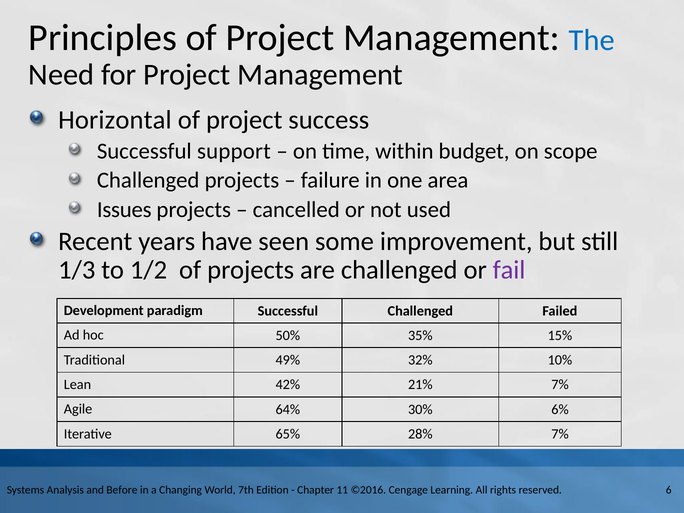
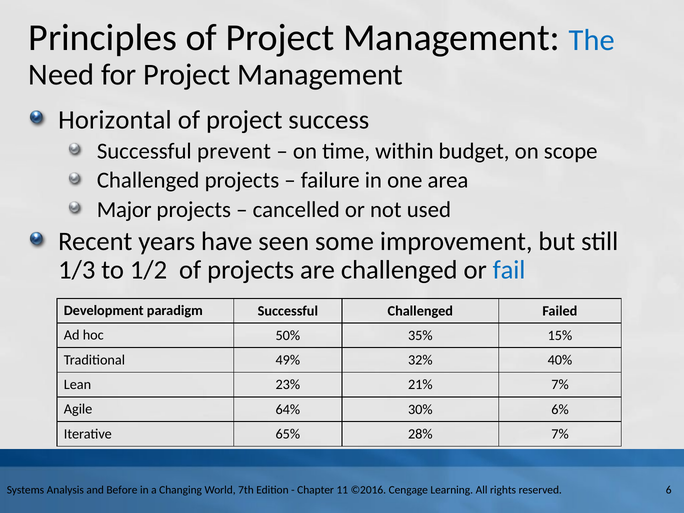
support: support -> prevent (234, 151)
Issues: Issues -> Major (124, 209)
fail colour: purple -> blue (509, 270)
10%: 10% -> 40% (560, 360)
42%: 42% -> 23% (288, 385)
